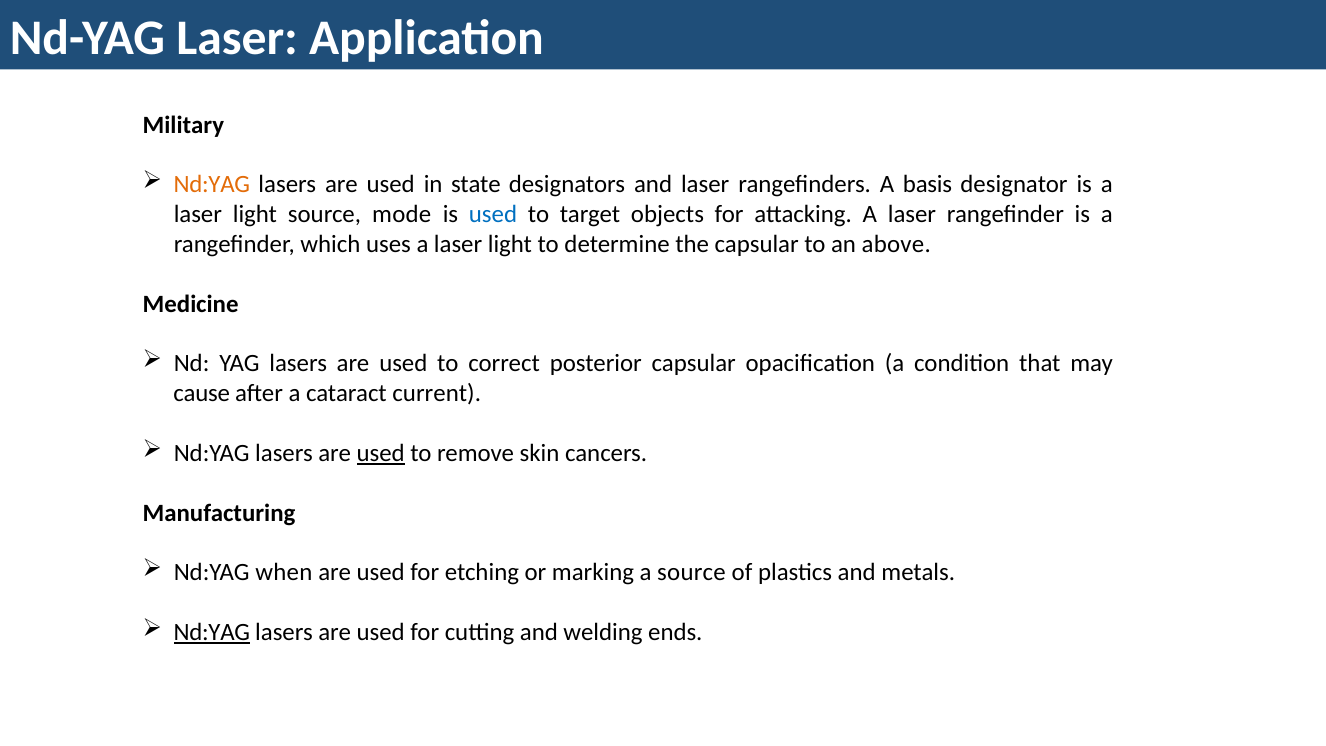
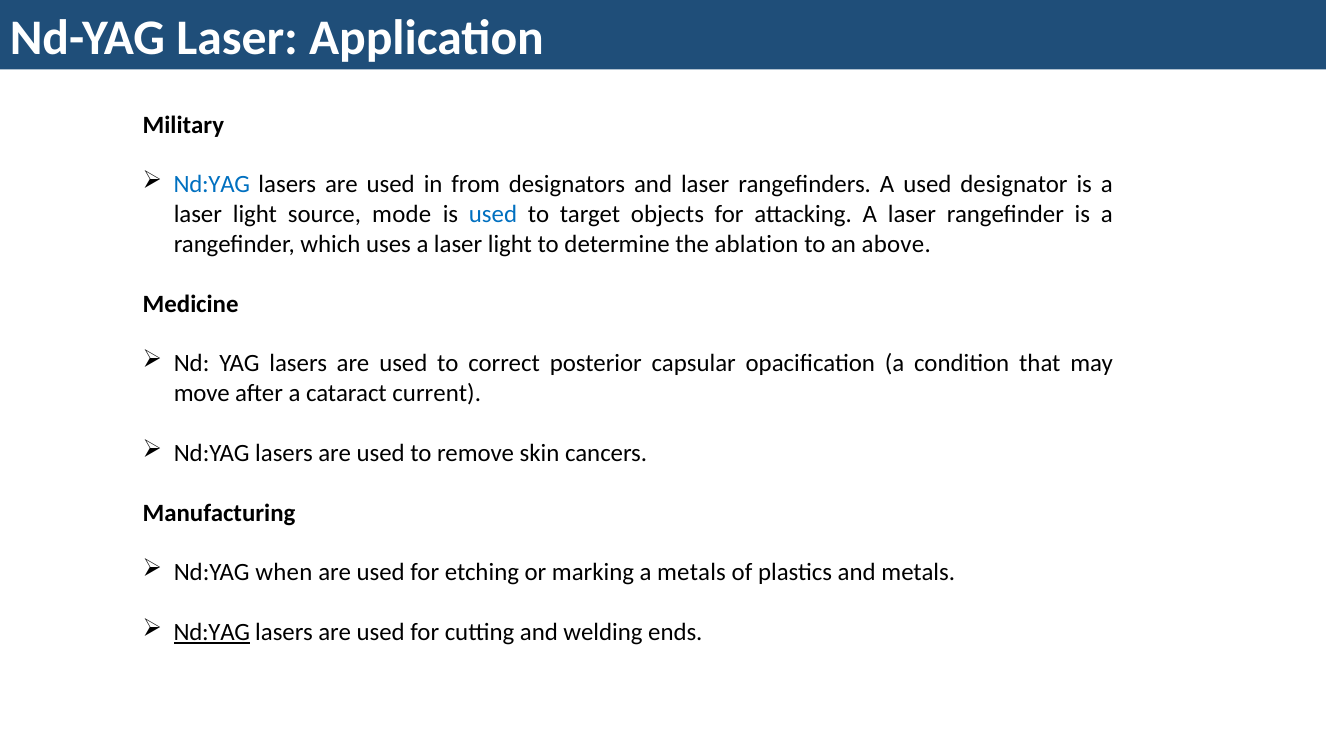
Nd:YAG colour: orange -> blue (212, 185)
state: state -> from (476, 185)
A basis: basis -> used (927, 185)
the capsular: capsular -> ablation (757, 244)
cause: cause -> move (202, 393)
used underline: present -> none (381, 453)
a source: source -> metals (692, 572)
